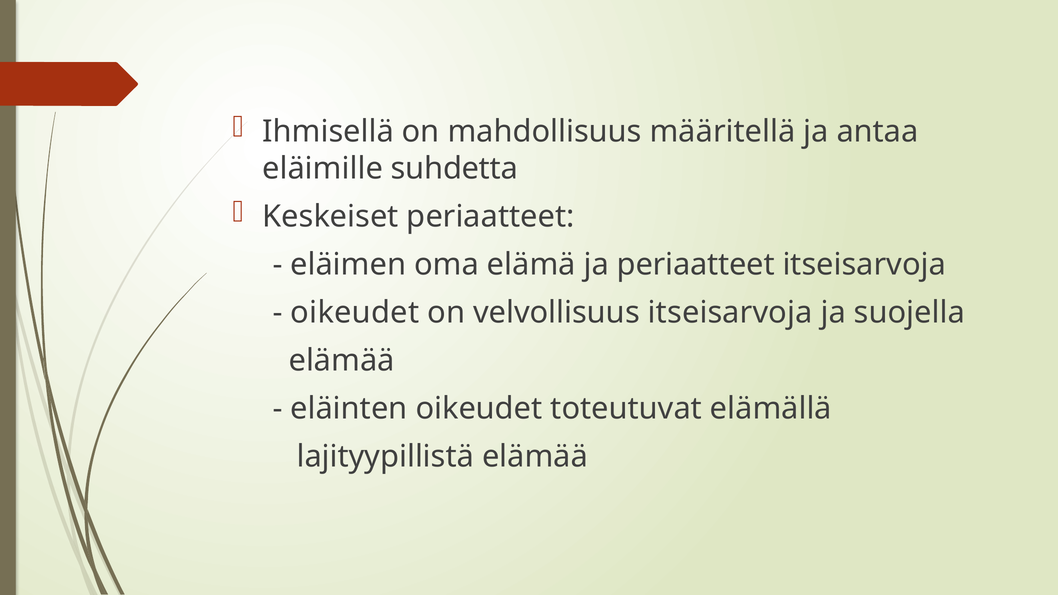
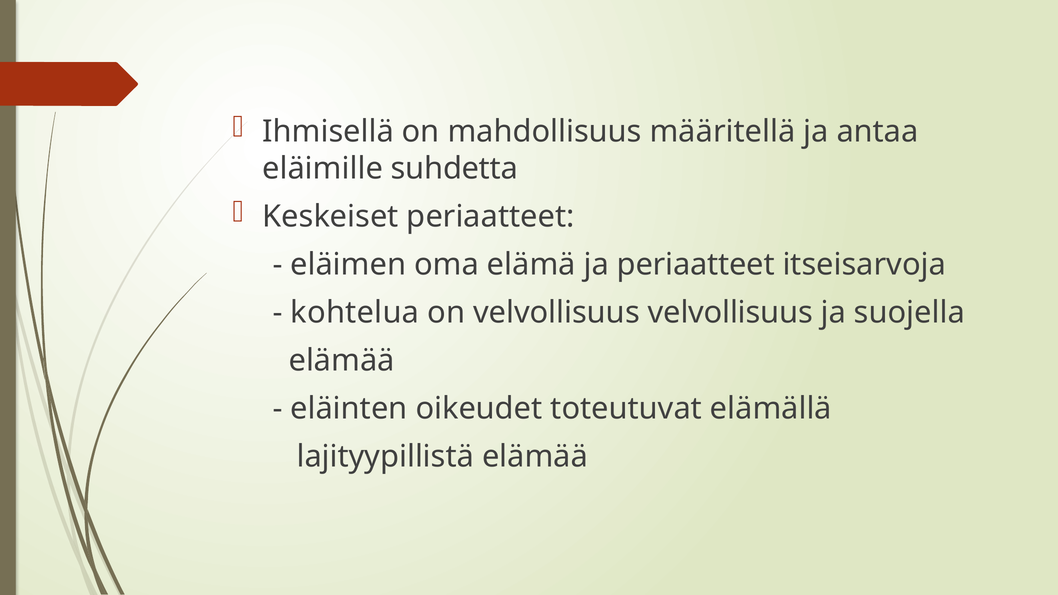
oikeudet: oikeudet -> kohtelua (355, 313)
velvollisuus itseisarvoja: itseisarvoja -> velvollisuus (730, 313)
